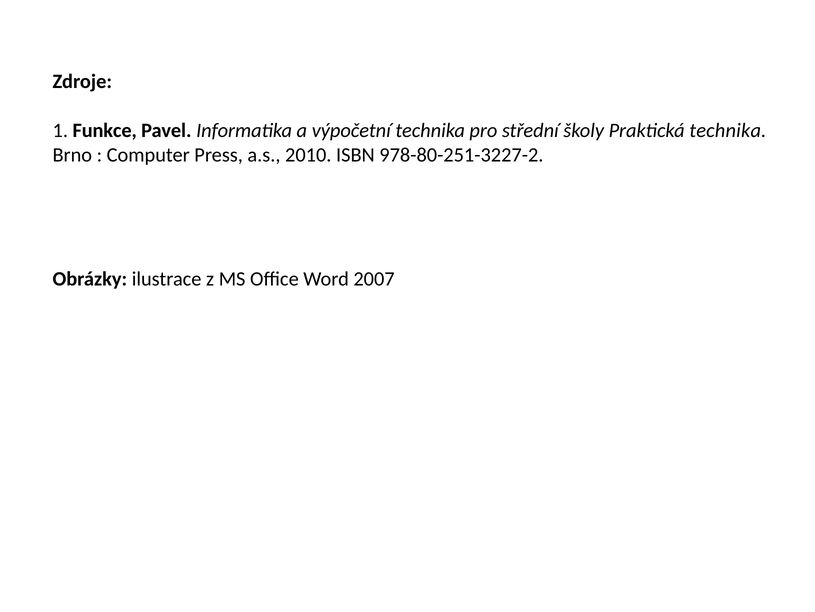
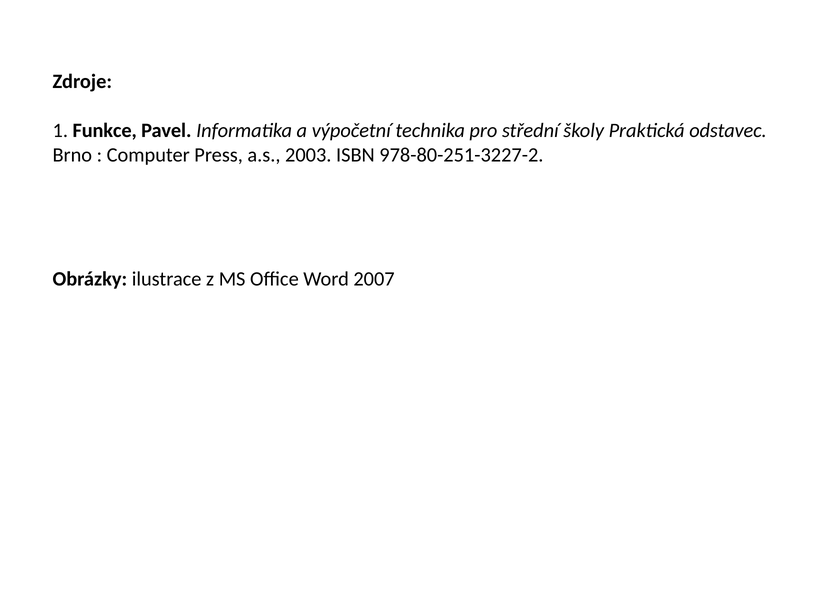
Praktická technika: technika -> odstavec (728, 130)
2010: 2010 -> 2003 (308, 155)
